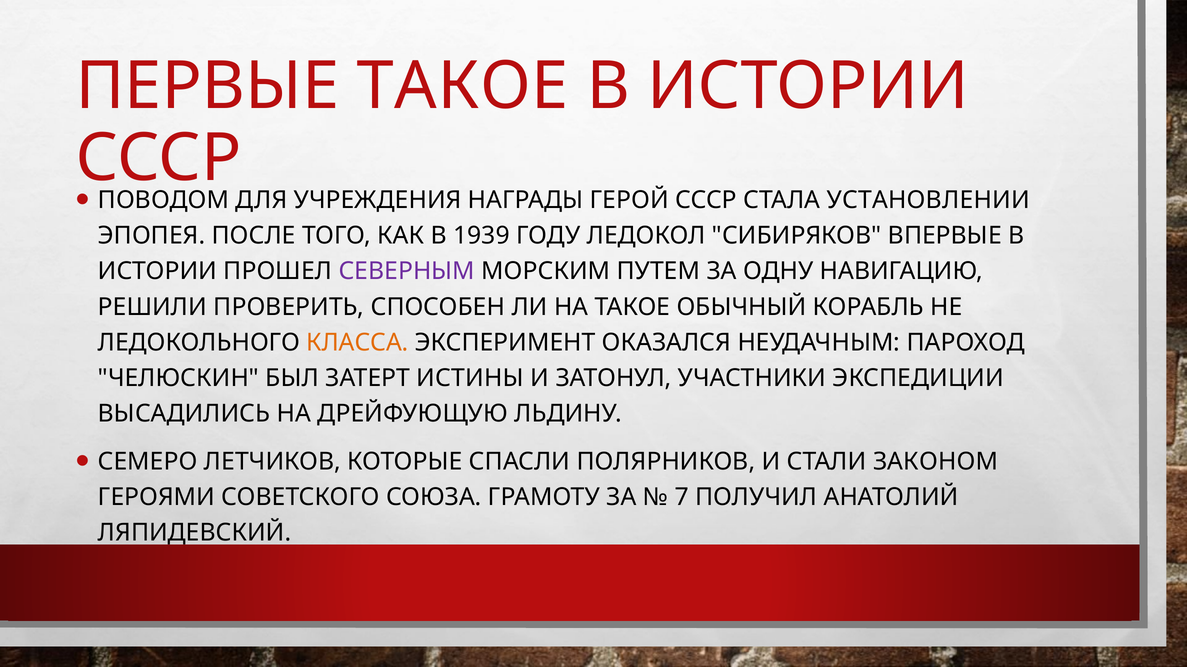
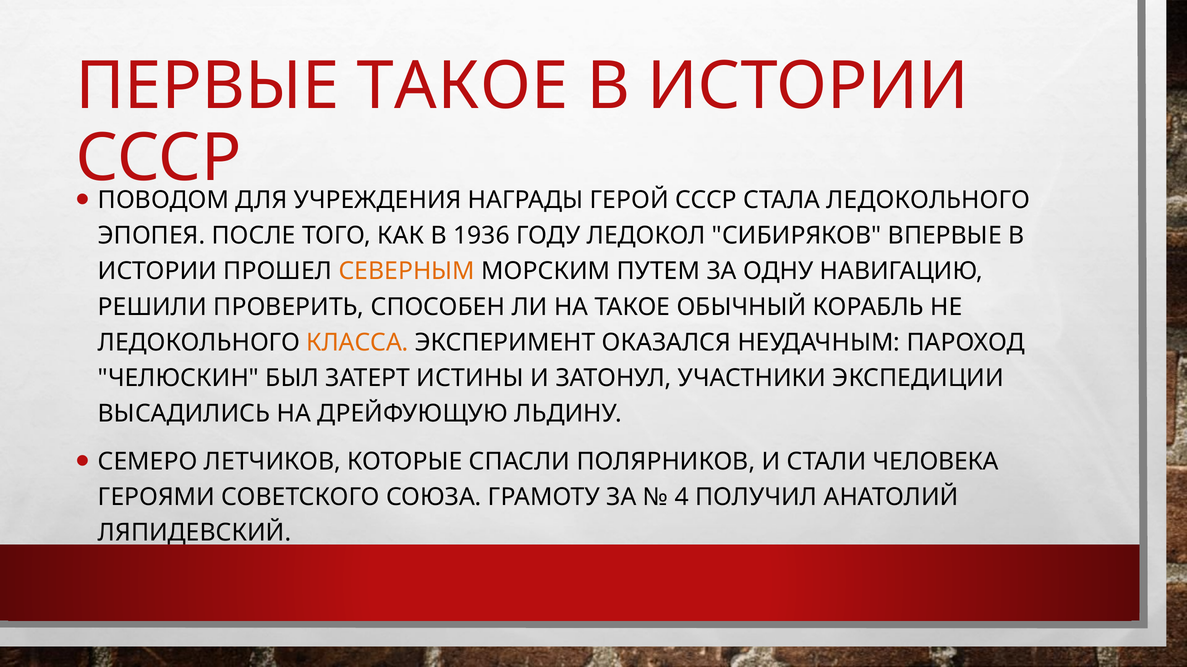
СТАЛА УСТАНОВЛЕНИИ: УСТАНОВЛЕНИИ -> ЛЕДОКОЛЬНОГО (928, 200)
1939: 1939 -> 1936 (481, 236)
СЕВЕРНЫМ colour: purple -> orange (407, 272)
ЗАКОНОМ: ЗАКОНОМ -> ЧЕЛОВЕКА (936, 462)
7: 7 -> 4 (682, 498)
